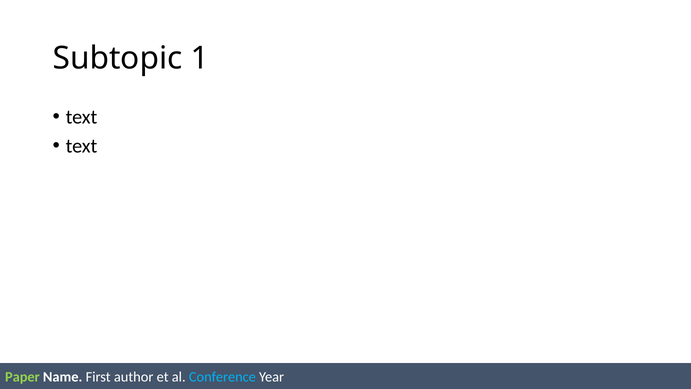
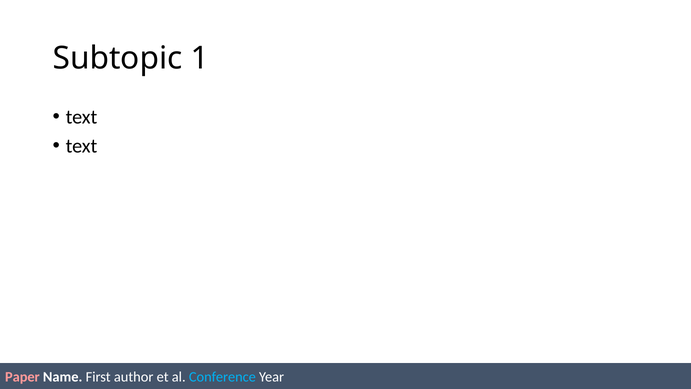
Paper colour: light green -> pink (22, 377)
